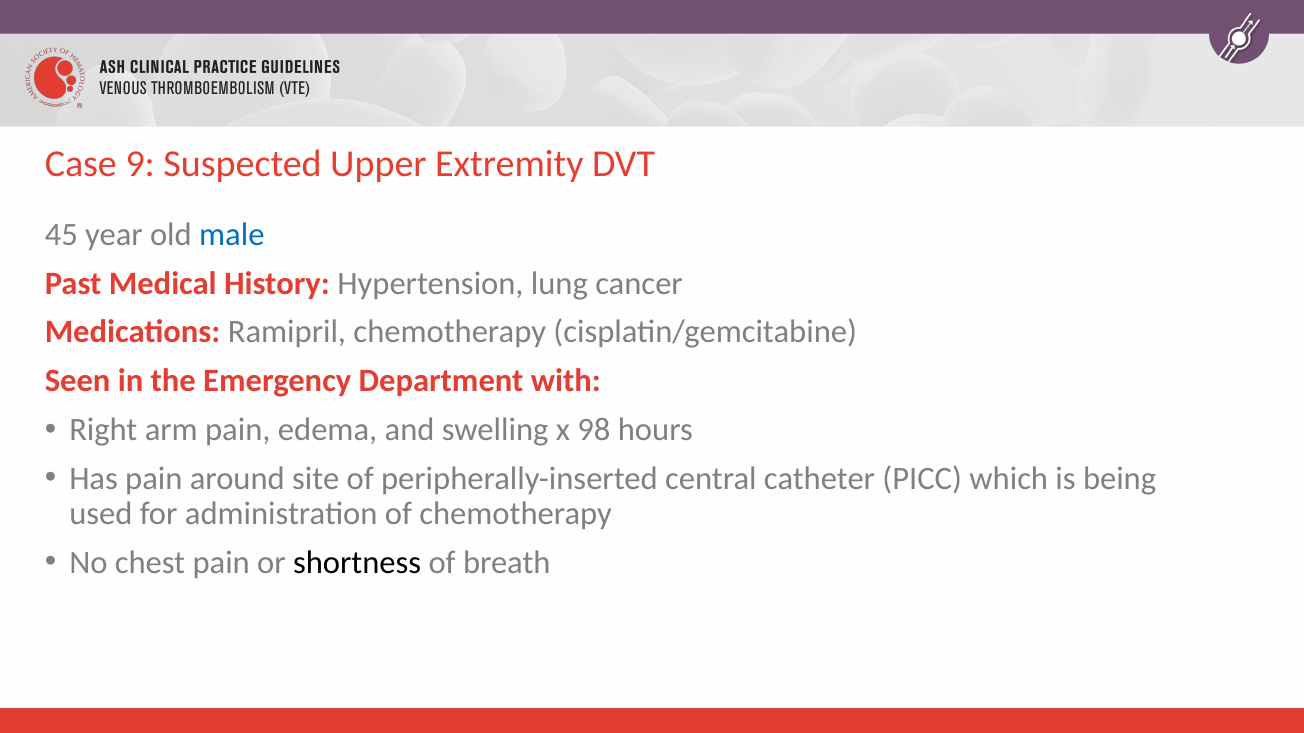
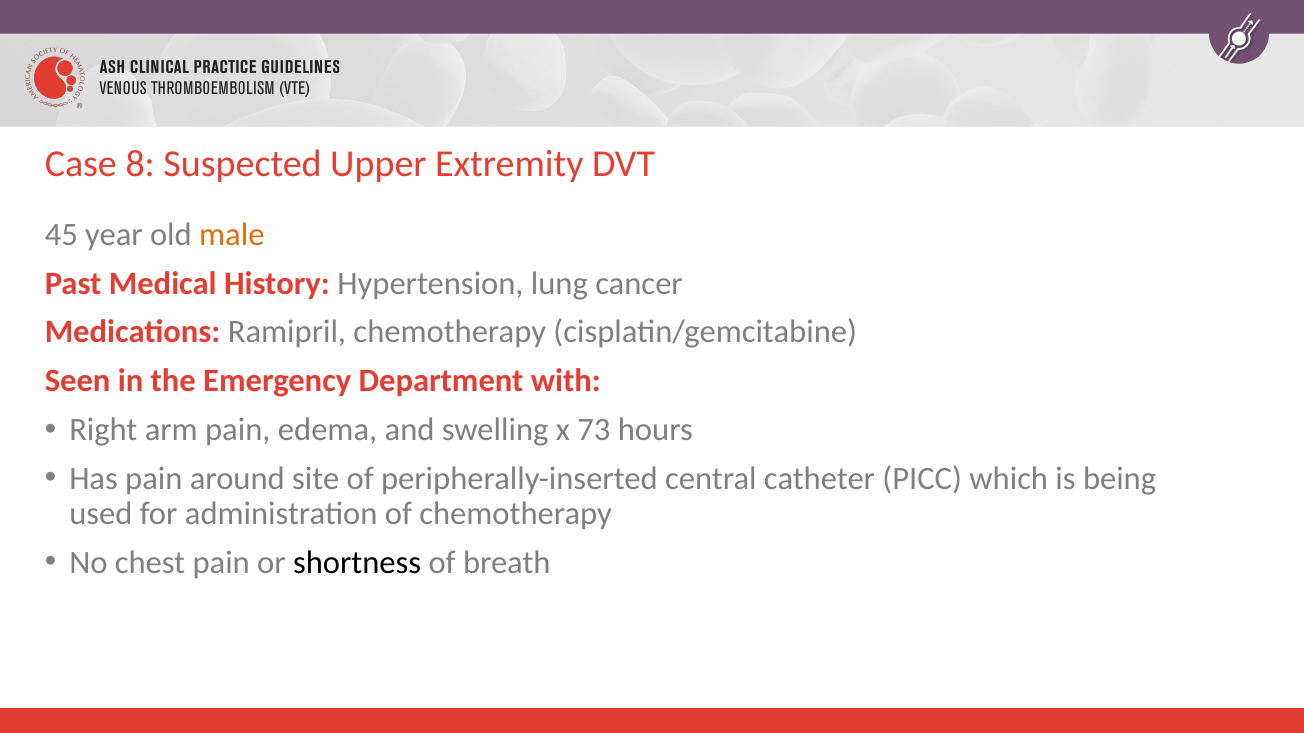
9: 9 -> 8 (140, 164)
male colour: blue -> orange (232, 235)
98: 98 -> 73 (594, 430)
